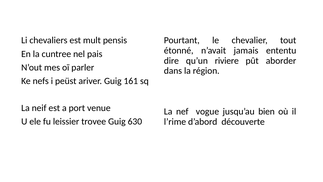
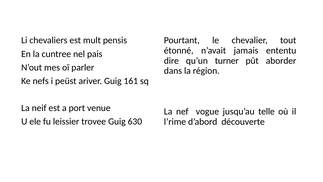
riviere: riviere -> turner (227, 61)
bien: bien -> telle (266, 111)
